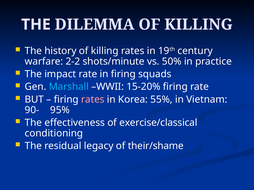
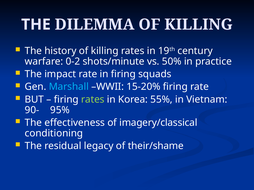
2-2: 2-2 -> 0-2 (73, 62)
rates colour: pink -> light green (93, 100)
exercise/classical: exercise/classical -> imagery/classical (158, 123)
